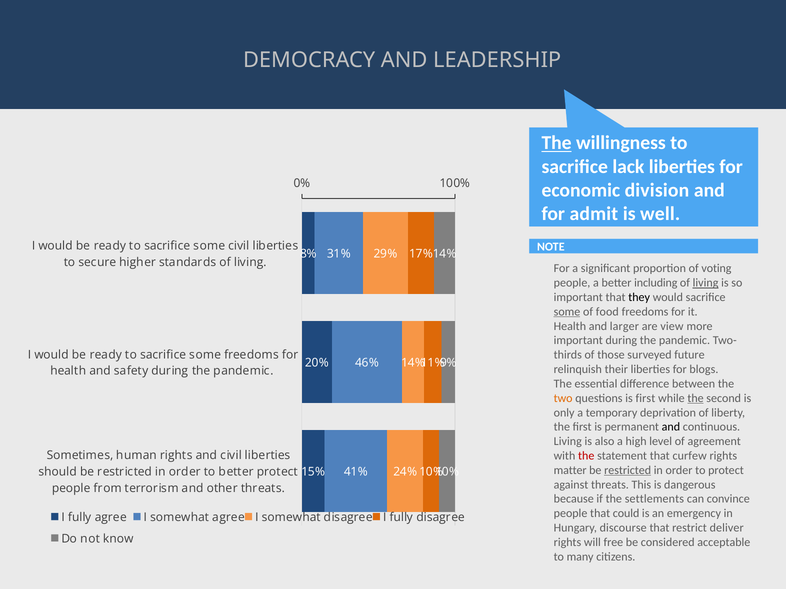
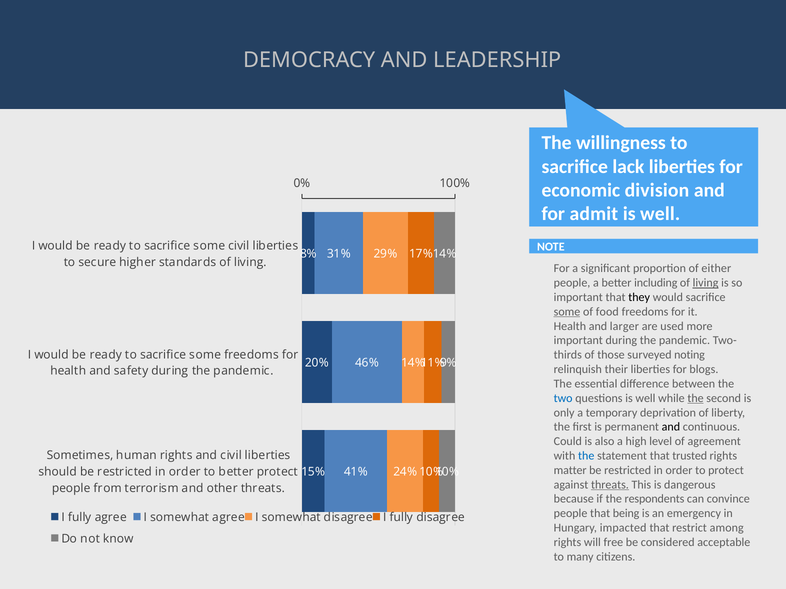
The underline: present -> none (557, 143)
voting: voting -> either (716, 269)
view: view -> used (672, 326)
future: future -> noting (689, 355)
two colour: orange -> blue (563, 399)
questions is first: first -> well (645, 399)
Living: Living -> Could (568, 442)
the colour: red -> blue (586, 456)
curfew: curfew -> trusted (690, 456)
restricted underline: present -> none (628, 471)
threats underline: none -> present (610, 485)
settlements: settlements -> respondents (654, 499)
could: could -> being (626, 514)
discourse: discourse -> impacted (623, 528)
deliver: deliver -> among (727, 528)
